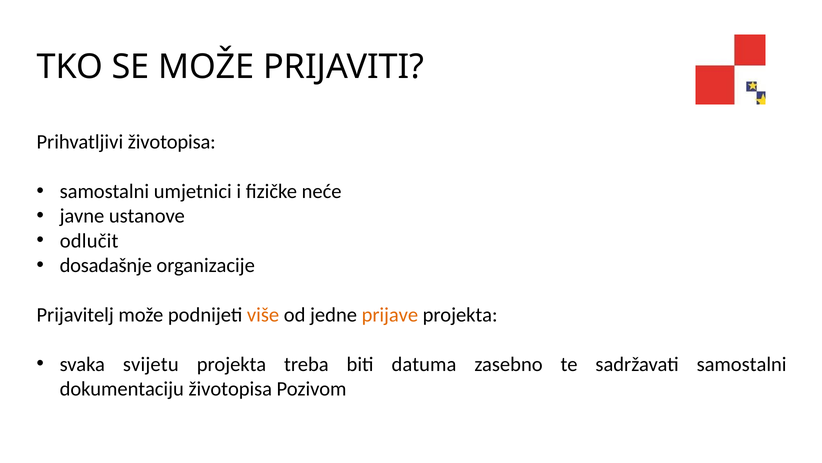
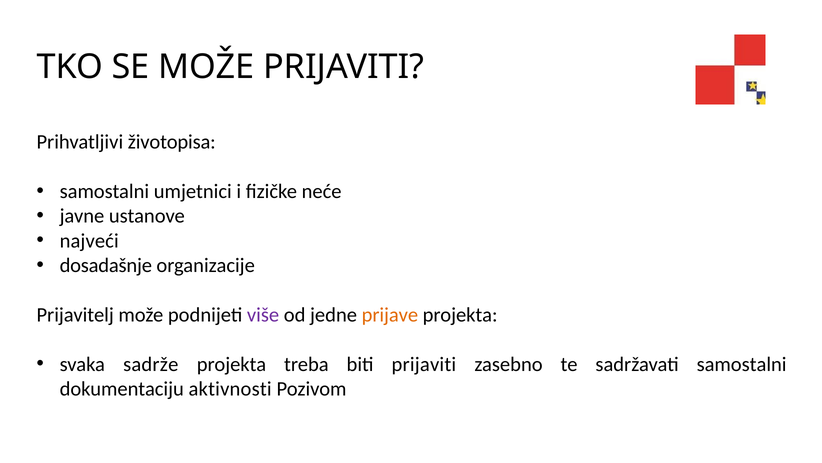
odlučit: odlučit -> najveći (89, 240)
više colour: orange -> purple (263, 314)
svijetu: svijetu -> sadrže (151, 364)
biti datuma: datuma -> prijaviti (424, 364)
dokumentaciju životopisa: životopisa -> aktivnosti (230, 388)
